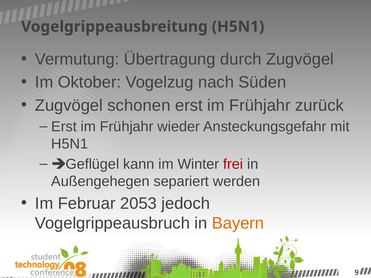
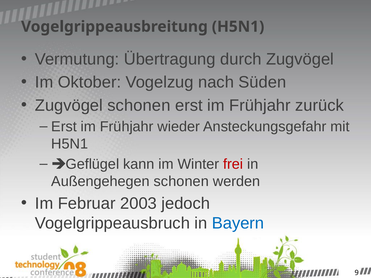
Außengehegen separiert: separiert -> schonen (181, 182)
2053: 2053 -> 2003 (139, 204)
Bayern colour: orange -> blue (238, 223)
